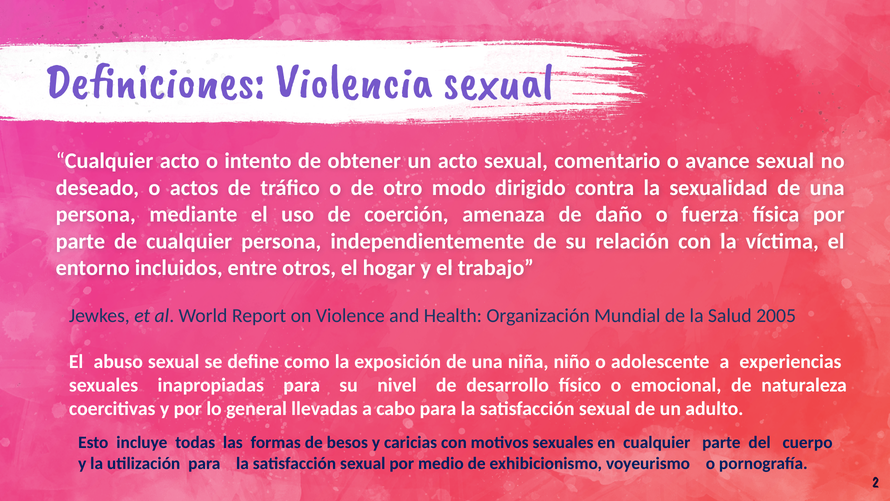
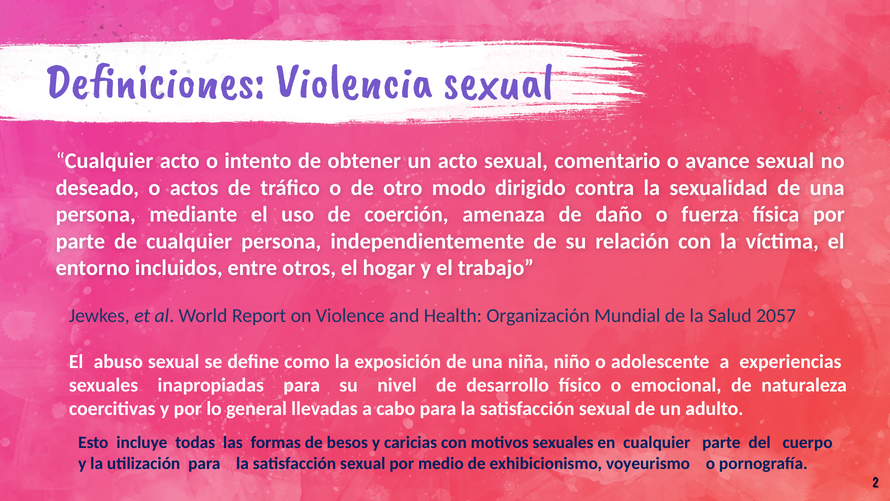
2005: 2005 -> 2057 (776, 315)
